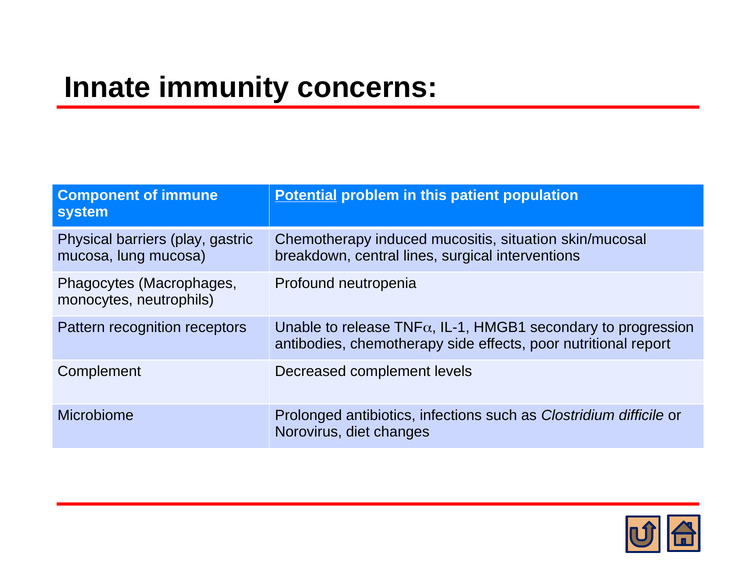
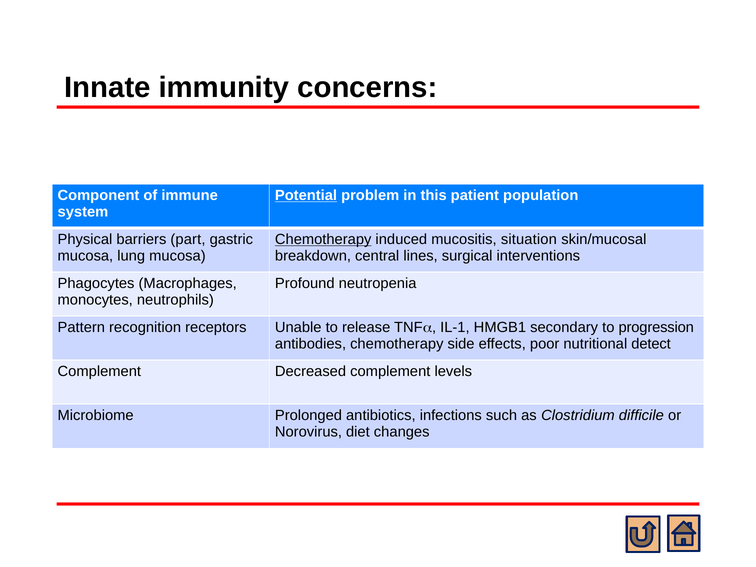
play: play -> part (188, 239)
Chemotherapy underline: none -> present (323, 239)
report: report -> detect (651, 344)
